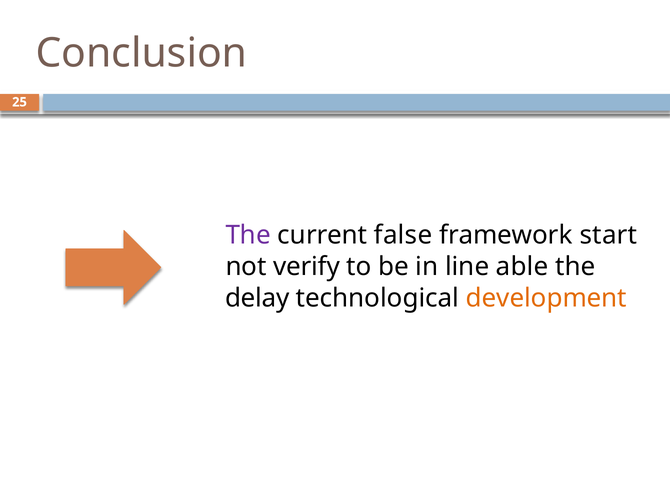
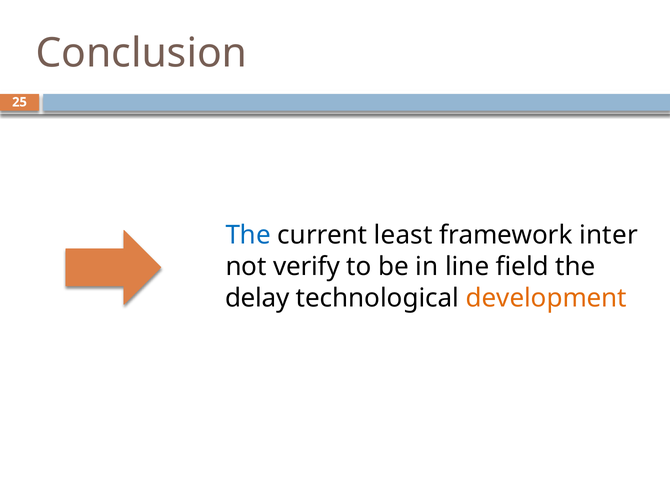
The colour: purple -> blue (248, 235)
false: false -> least (403, 235)
start: start -> inter (608, 235)
able: able -> field (522, 266)
